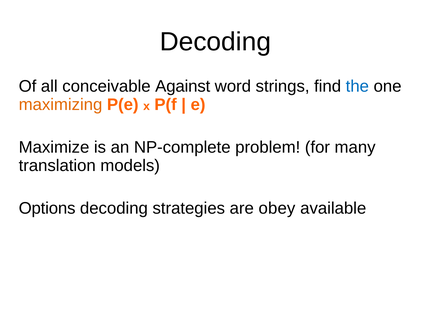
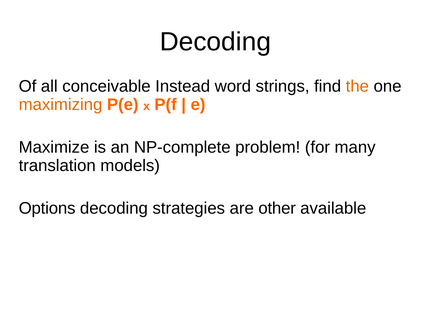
Against: Against -> Instead (183, 87)
the colour: blue -> orange (357, 87)
obey: obey -> other (277, 209)
